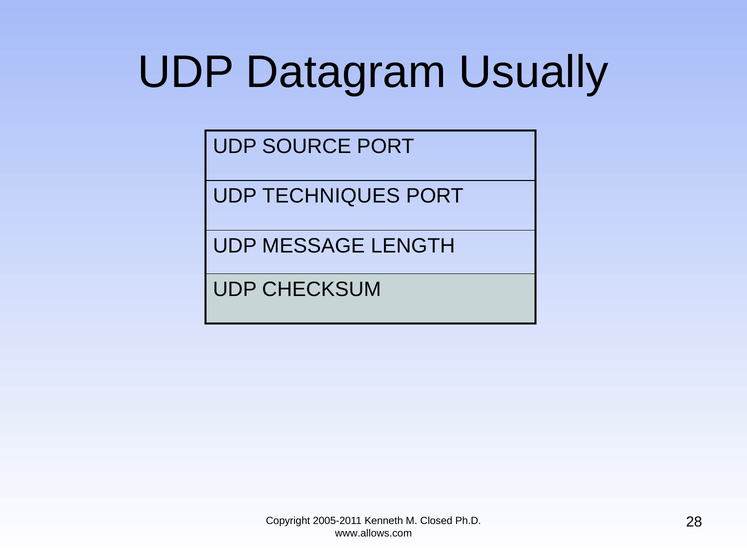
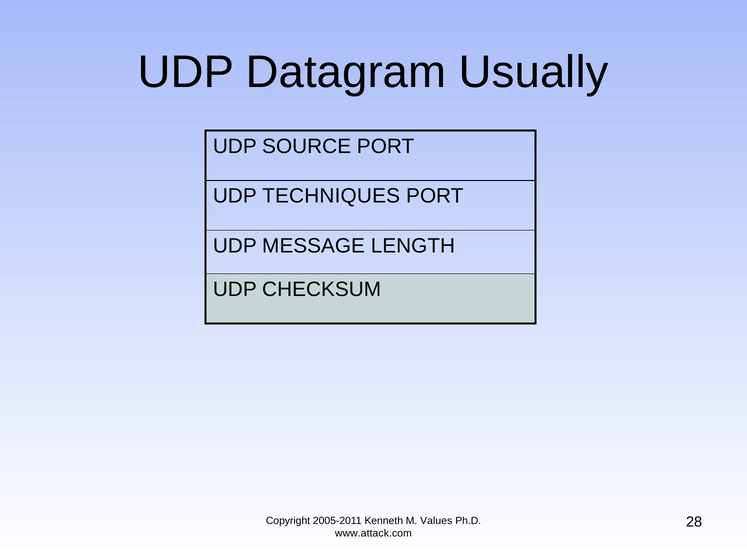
Closed: Closed -> Values (436, 521)
www.allows.com: www.allows.com -> www.attack.com (373, 533)
